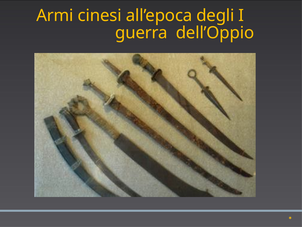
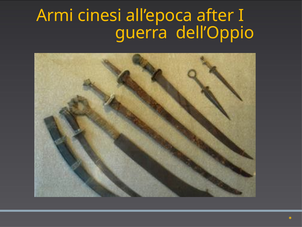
degli: degli -> after (215, 16)
